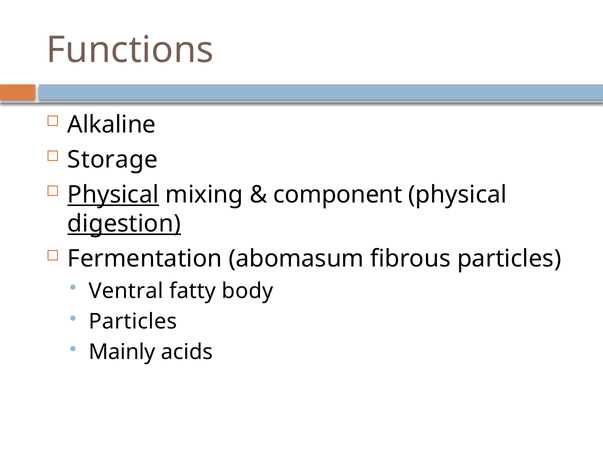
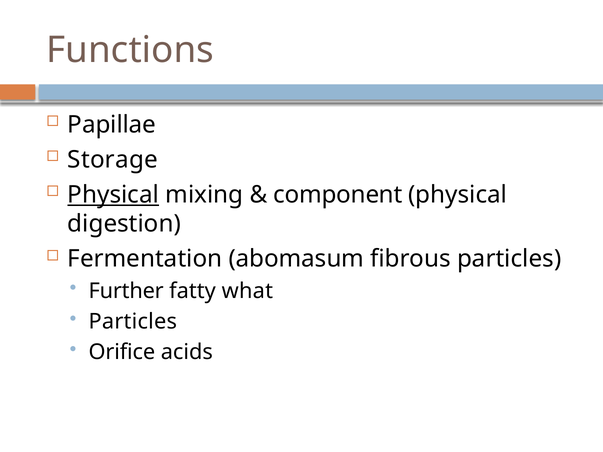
Alkaline: Alkaline -> Papillae (112, 125)
digestion underline: present -> none (124, 224)
Ventral: Ventral -> Further (126, 291)
body: body -> what (247, 291)
Mainly: Mainly -> Orifice (122, 352)
